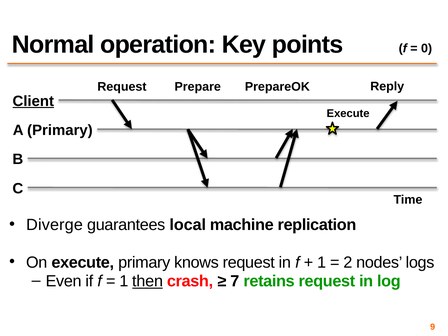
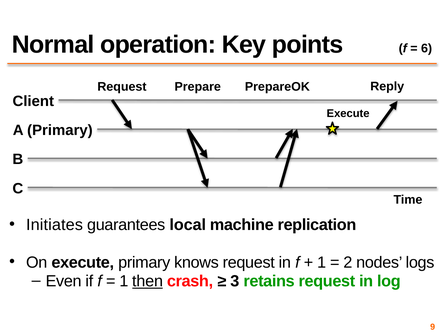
0: 0 -> 6 (427, 48)
Client underline: present -> none (33, 101)
Diverge: Diverge -> Initiates (55, 225)
7: 7 -> 3 (235, 281)
